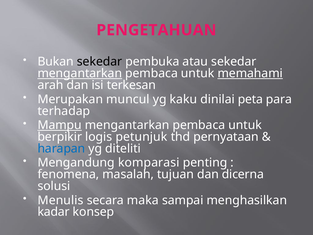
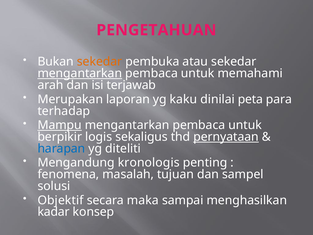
sekedar colour: black -> orange (100, 62)
memahami underline: present -> none (250, 73)
terkesan: terkesan -> terjawab (131, 85)
muncul: muncul -> laporan (128, 99)
petunjuk: petunjuk -> sekaligus (142, 137)
pernyataan underline: none -> present (226, 137)
komparasi: komparasi -> kronologis (149, 163)
dicerna: dicerna -> sampel (243, 174)
Menulis: Menulis -> Objektif (61, 200)
